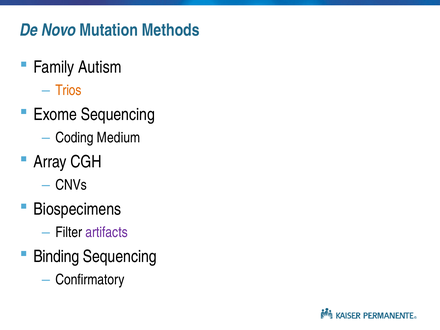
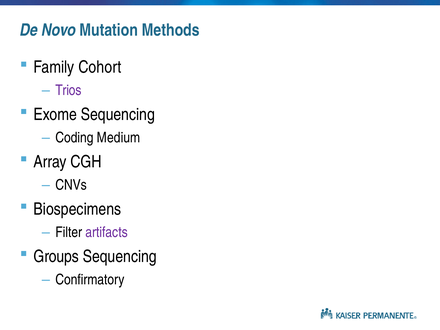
Autism: Autism -> Cohort (100, 67)
Trios colour: orange -> purple (68, 90)
Binding: Binding -> Groups (56, 257)
